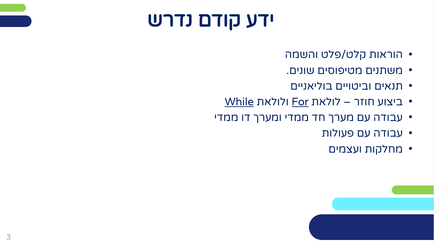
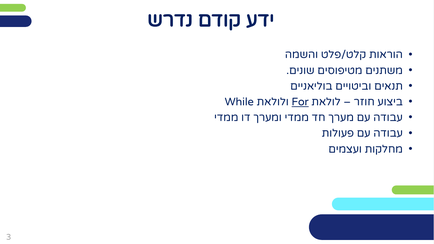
While underline: present -> none (239, 102)
